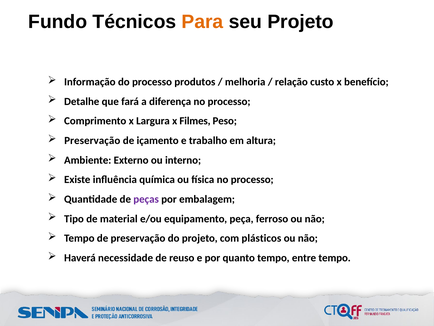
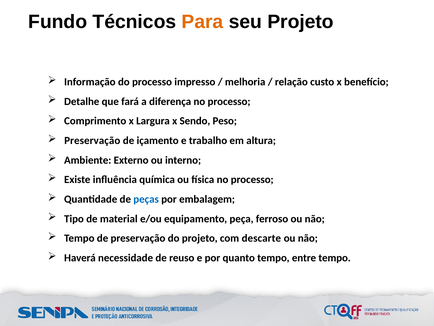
produtos: produtos -> impresso (195, 82)
Filmes: Filmes -> Sendo (195, 121)
peças colour: purple -> blue (146, 199)
plásticos: plásticos -> descarte (261, 238)
